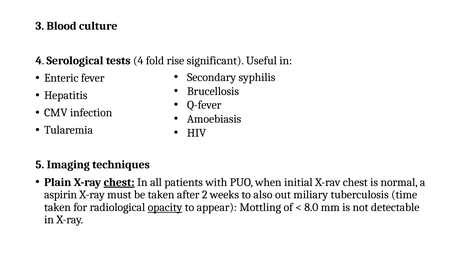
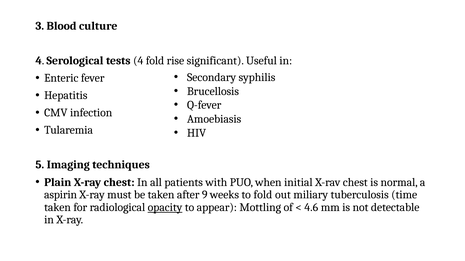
chest underline: present -> none (119, 183)
2: 2 -> 9 (205, 195)
to also: also -> fold (263, 195)
8.0: 8.0 -> 4.6 (311, 208)
